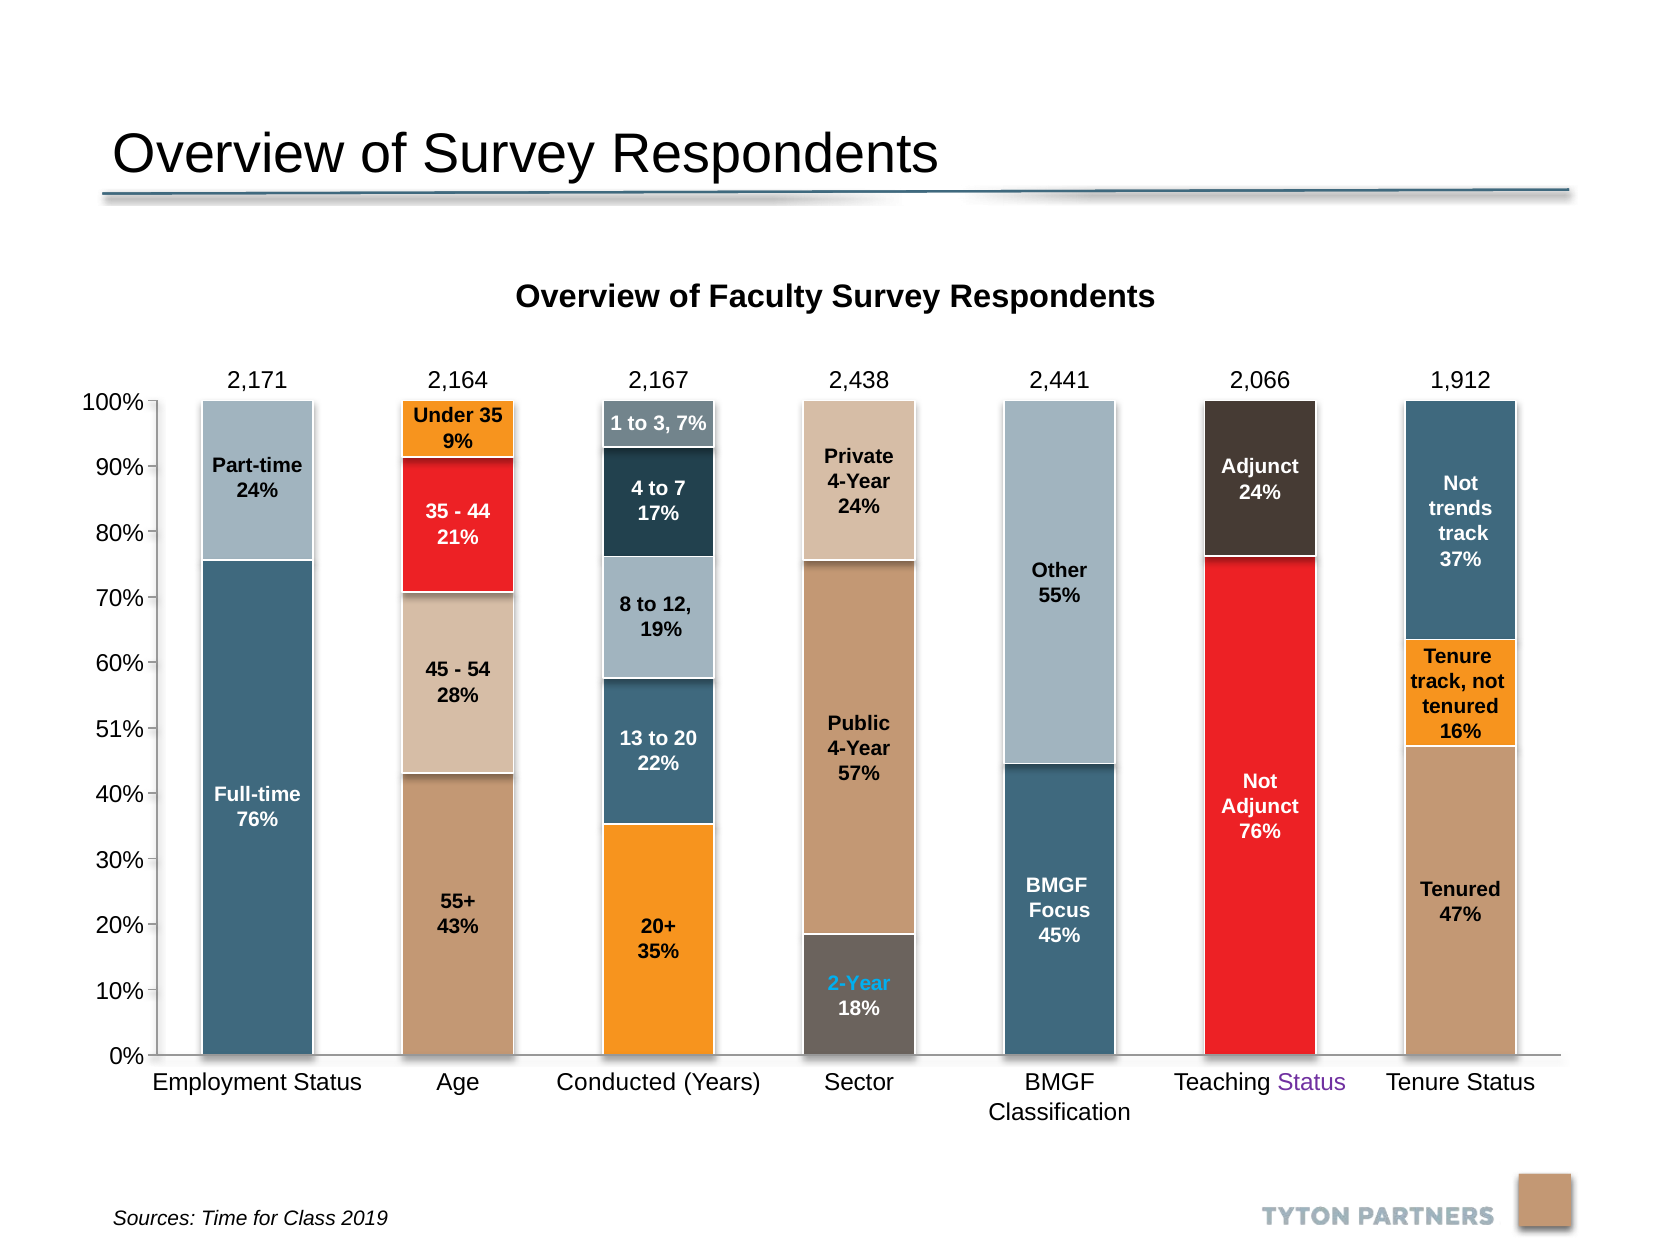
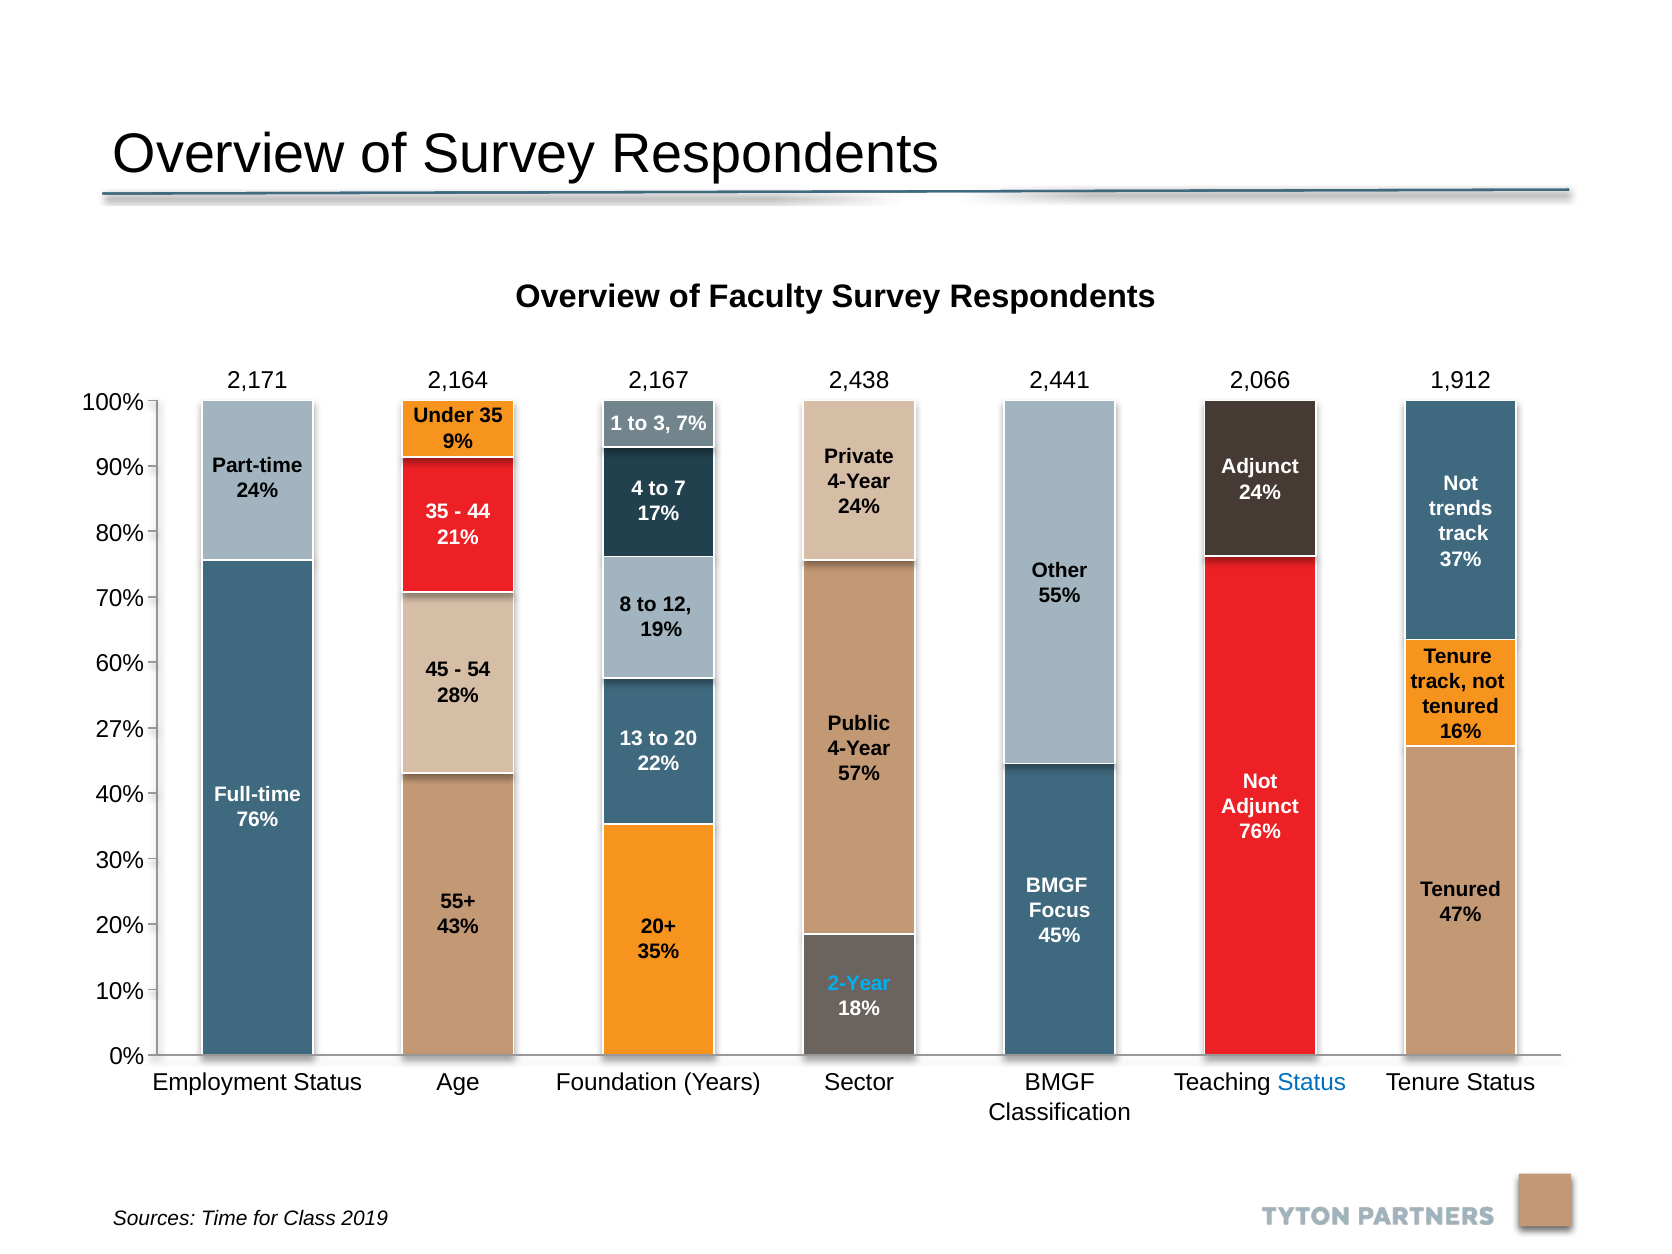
51%: 51% -> 27% (120, 729)
Conducted: Conducted -> Foundation (616, 1083)
Status colour: purple -> blue (1312, 1083)
